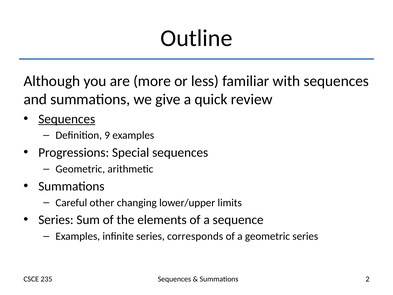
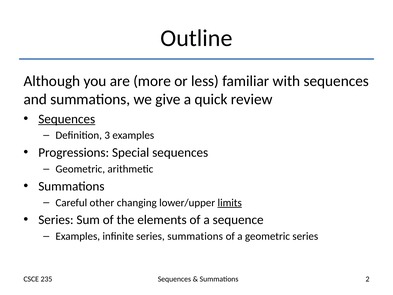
9: 9 -> 3 (107, 135)
limits underline: none -> present (230, 203)
series corresponds: corresponds -> summations (195, 236)
